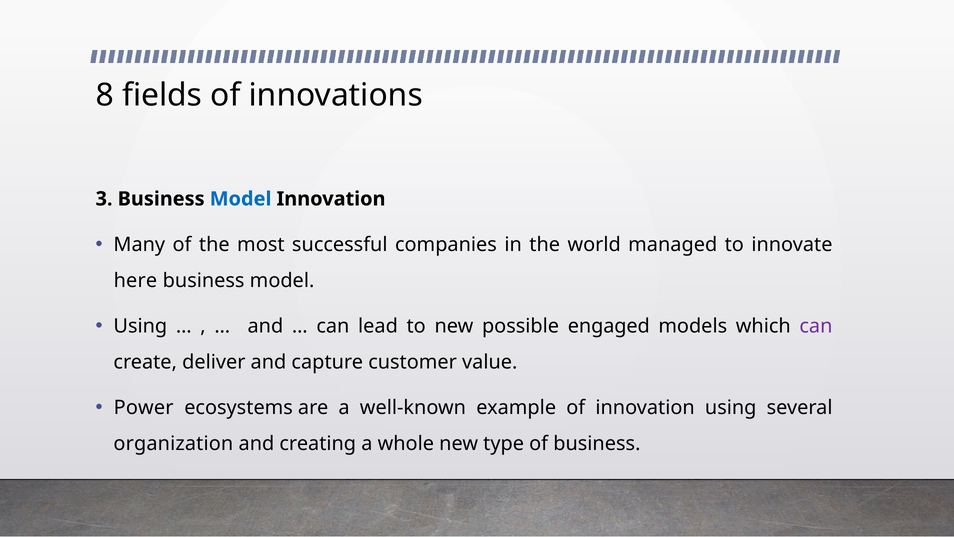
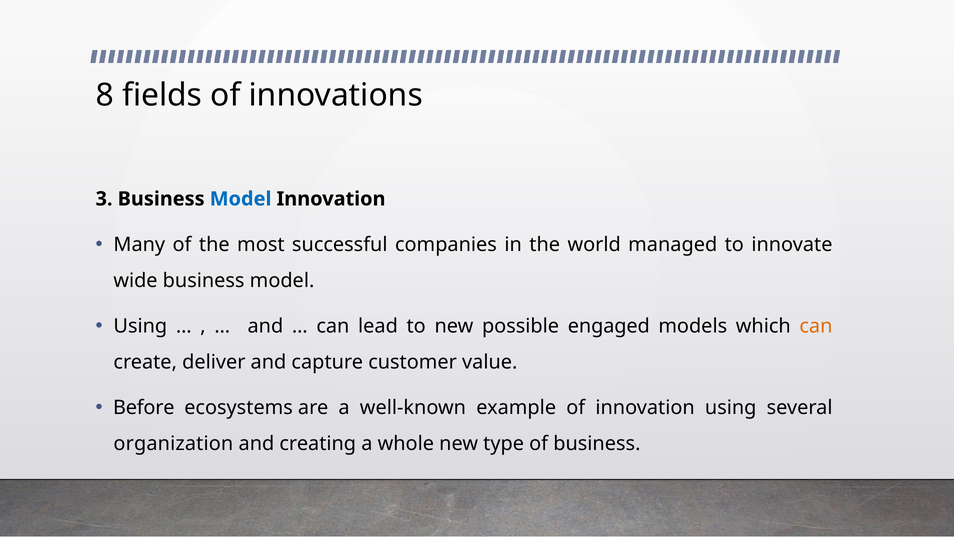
here: here -> wide (136, 280)
can colour: purple -> orange (816, 326)
Power: Power -> Before (144, 407)
